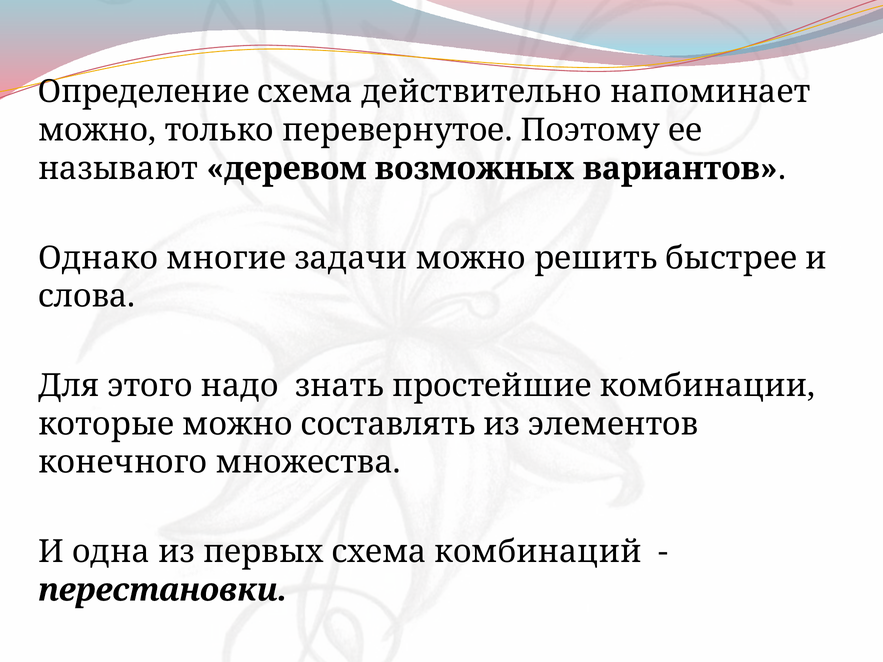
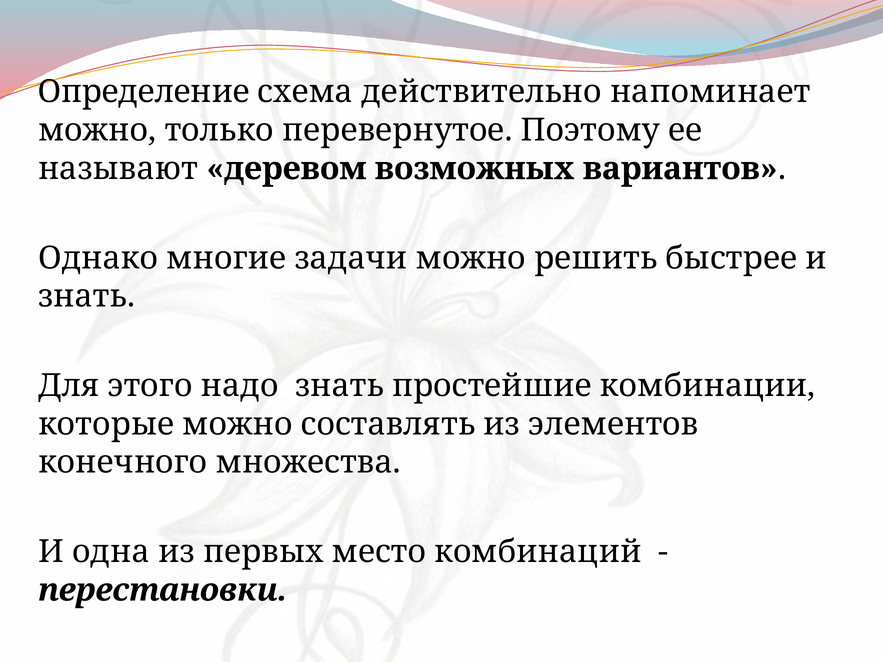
слова: слова -> знать (87, 296)
первых схема: схема -> место (379, 552)
